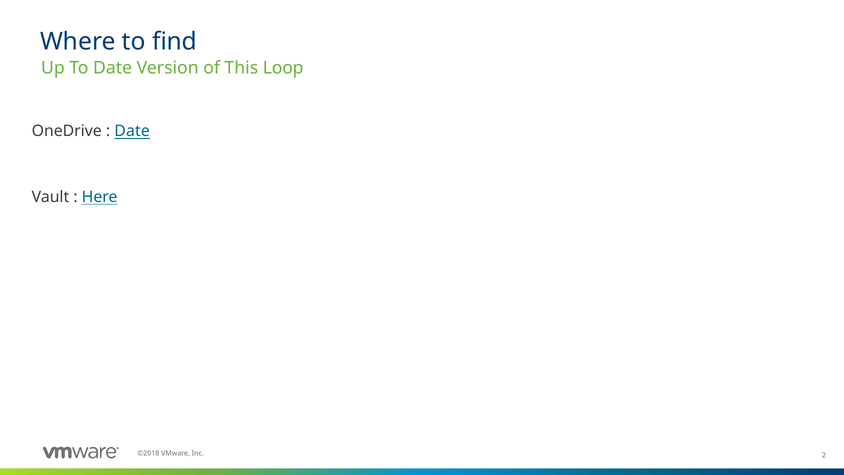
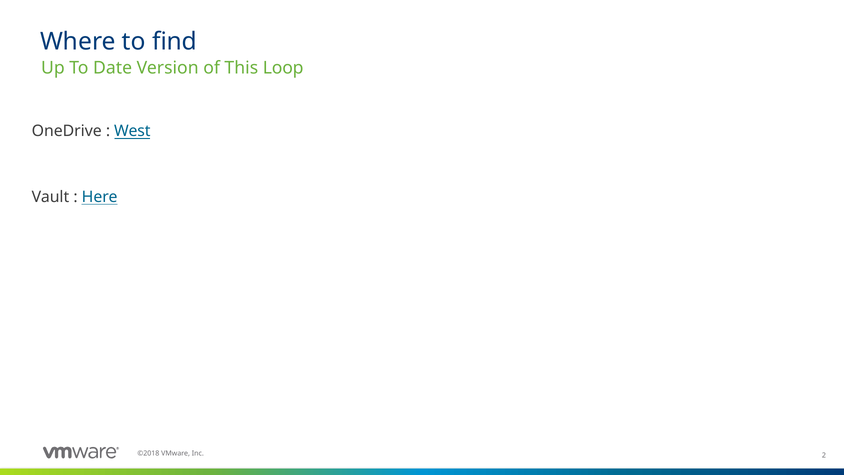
Date: Date -> West (132, 131)
